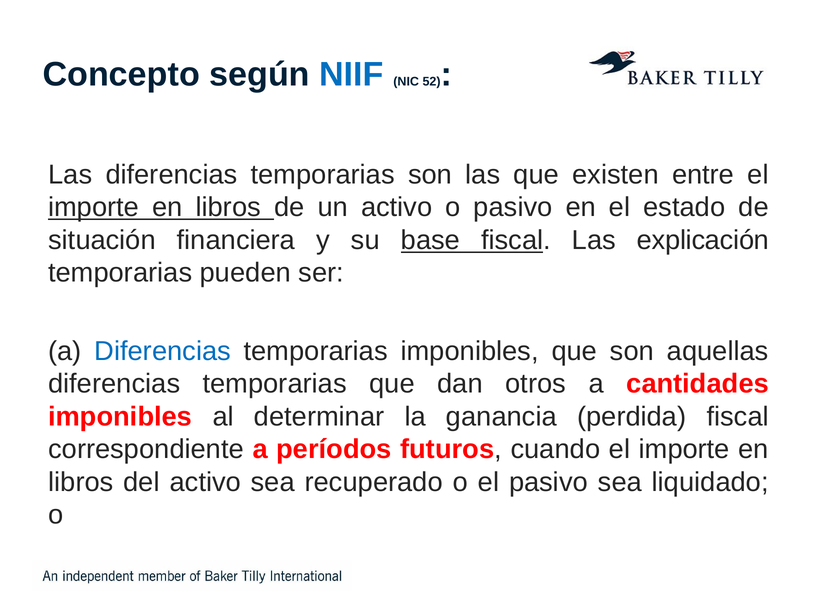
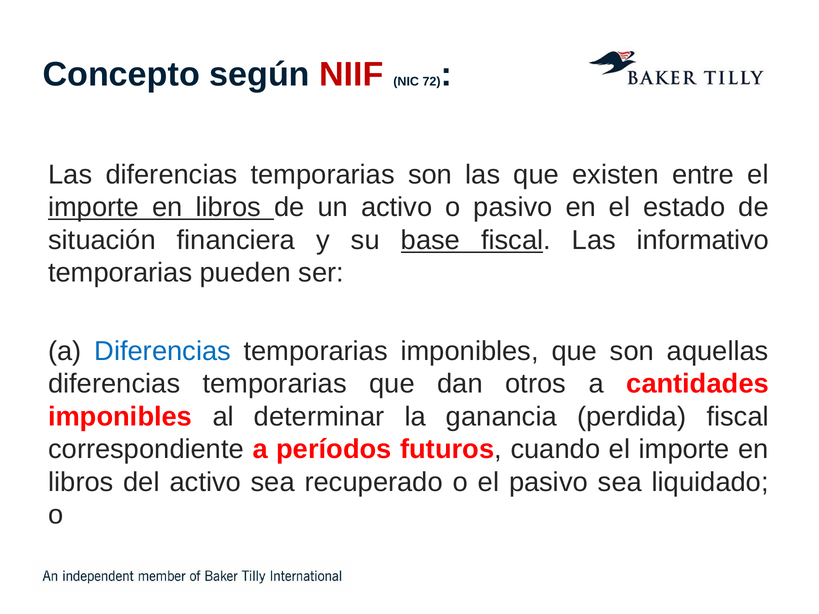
NIIF colour: blue -> red (351, 75)
52: 52 -> 72 (432, 82)
explicación: explicación -> informativo (703, 240)
